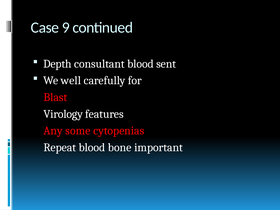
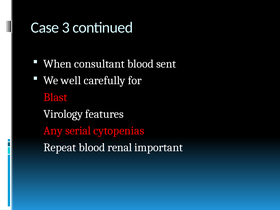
9: 9 -> 3 (66, 27)
Depth: Depth -> When (57, 64)
some: some -> serial (78, 131)
bone: bone -> renal (120, 147)
